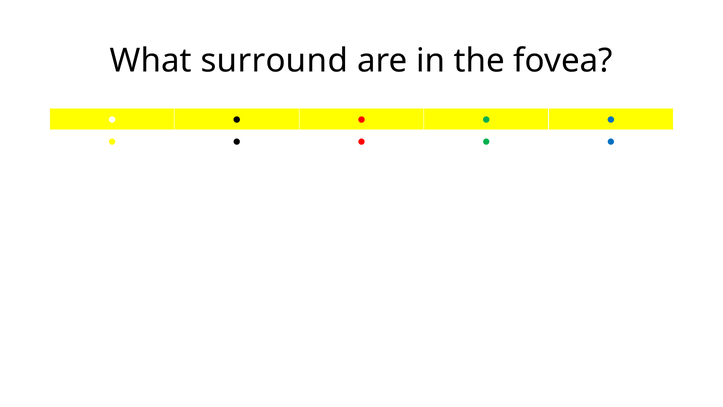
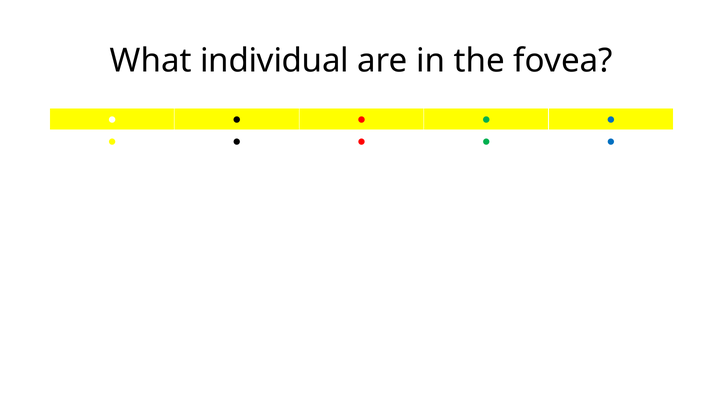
surround: surround -> individual (275, 61)
